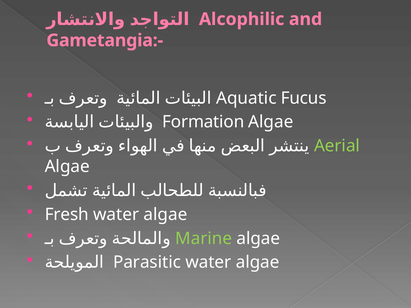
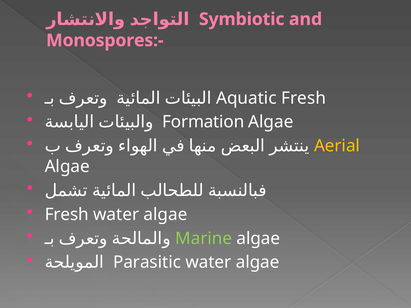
Alcophilic: Alcophilic -> Symbiotic (242, 19)
Gametangia:-: Gametangia:- -> Monospores:- (105, 40)
Aquatic Fucus: Fucus -> Fresh (304, 98)
Aerial colour: light green -> yellow (337, 146)
